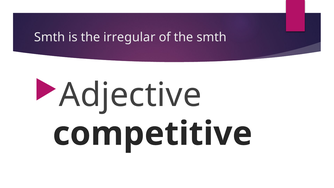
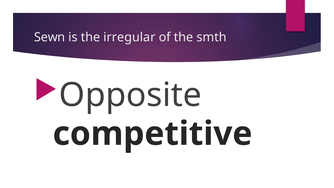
Smth: Smth -> Sewn (50, 37)
Adjective: Adjective -> Opposite (130, 95)
